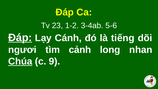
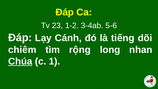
Ðáp underline: present -> none (20, 38)
ngươi: ngươi -> chiêm (22, 50)
cảnh: cảnh -> rộng (80, 50)
9: 9 -> 1 (55, 61)
